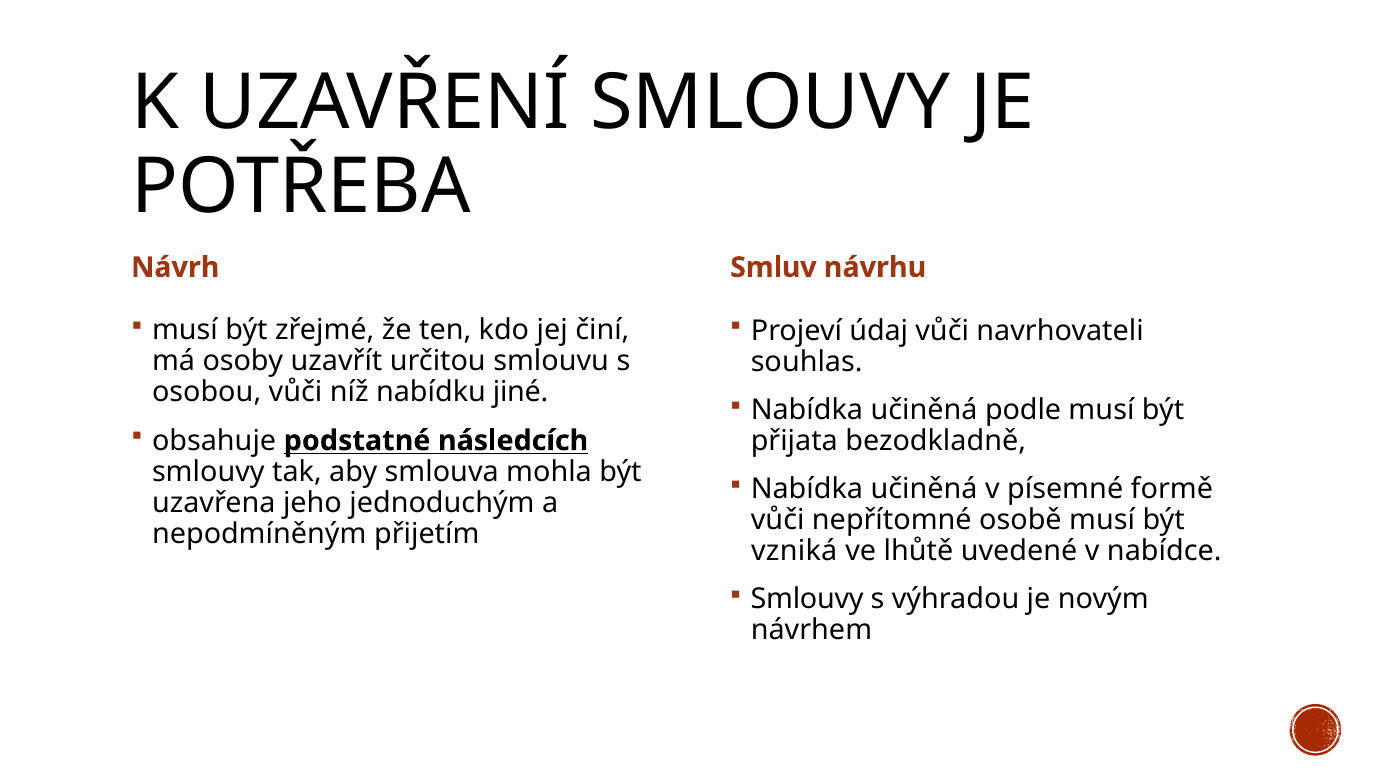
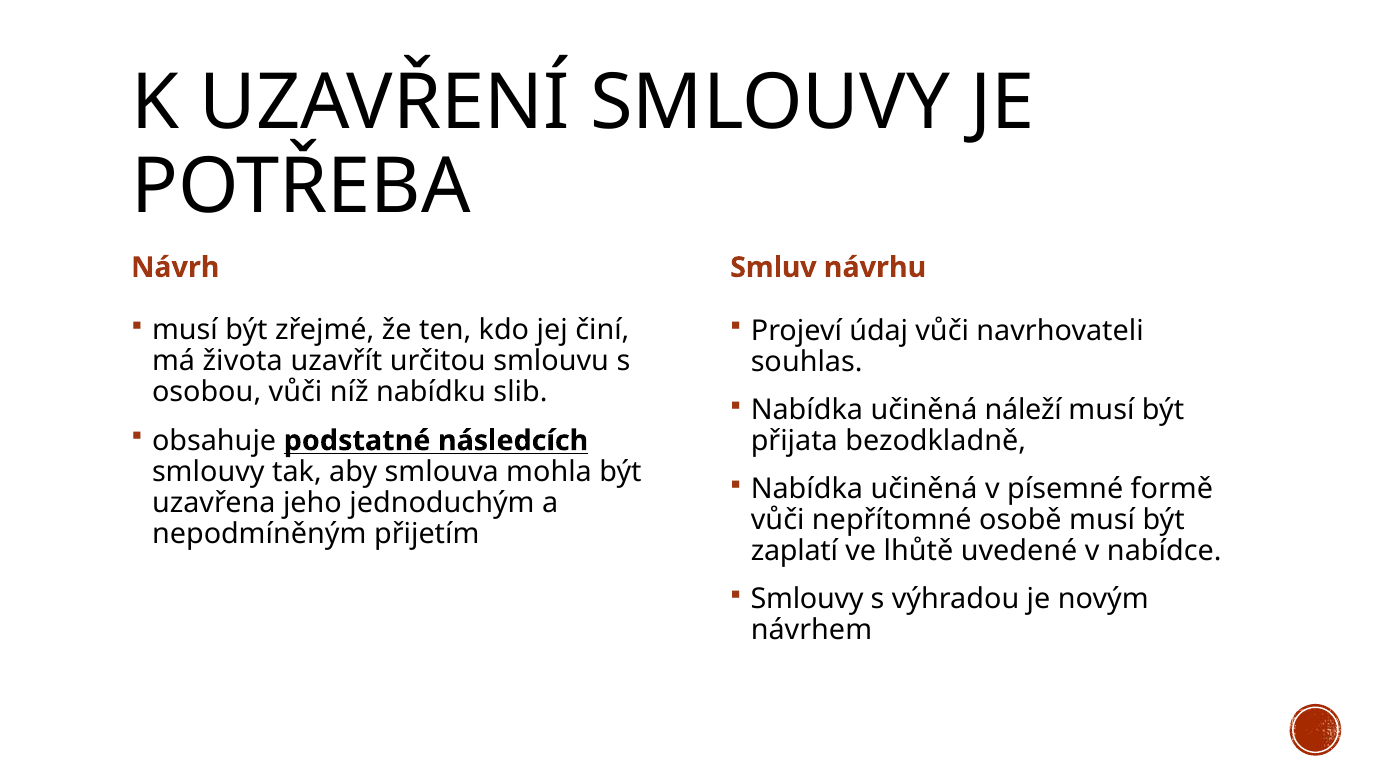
osoby: osoby -> života (243, 362)
jiné: jiné -> slib (521, 393)
podle: podle -> náleží (1023, 410)
vzniká: vzniká -> zaplatí (794, 552)
